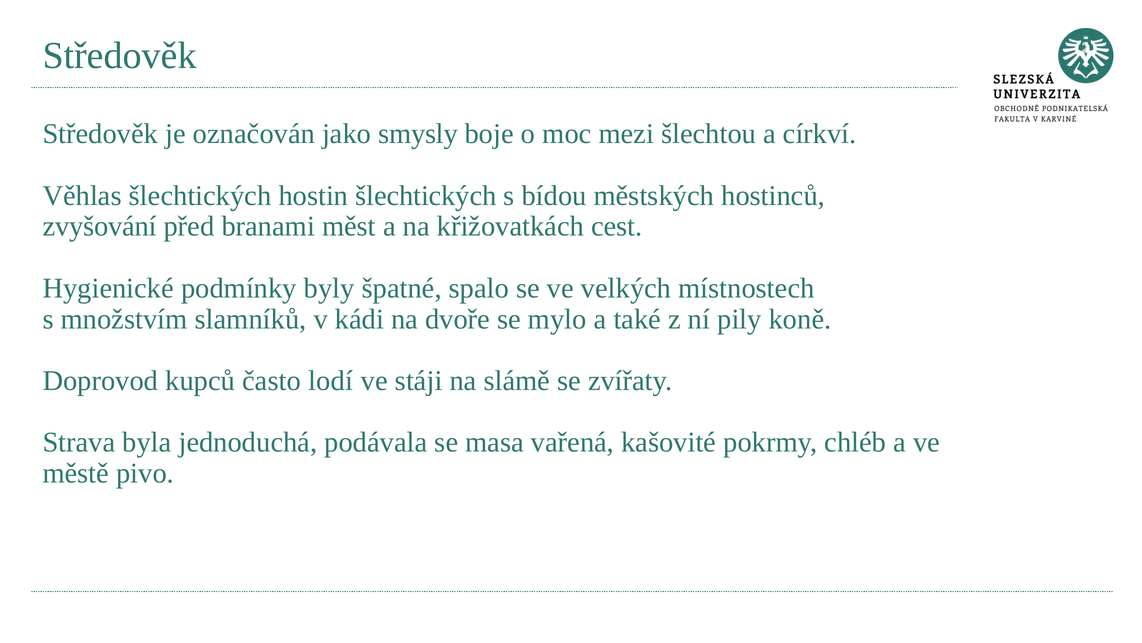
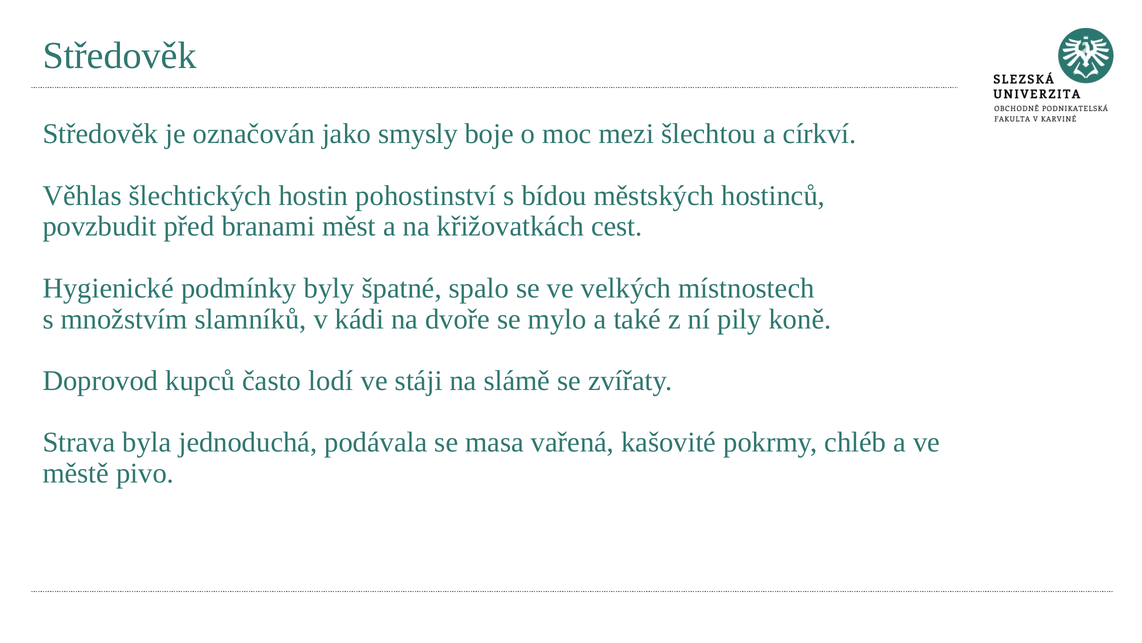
hostin šlechtických: šlechtických -> pohostinství (426, 196)
zvyšování: zvyšování -> povzbudit (100, 226)
